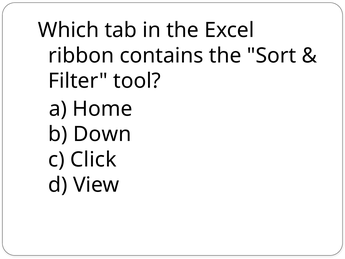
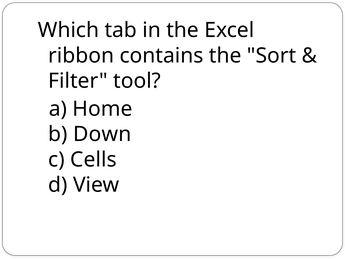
Click: Click -> Cells (93, 159)
